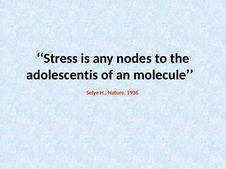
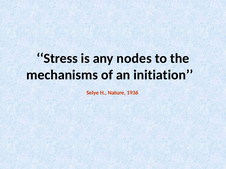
adolescentis: adolescentis -> mechanisms (62, 75)
molecule: molecule -> initiation (163, 75)
